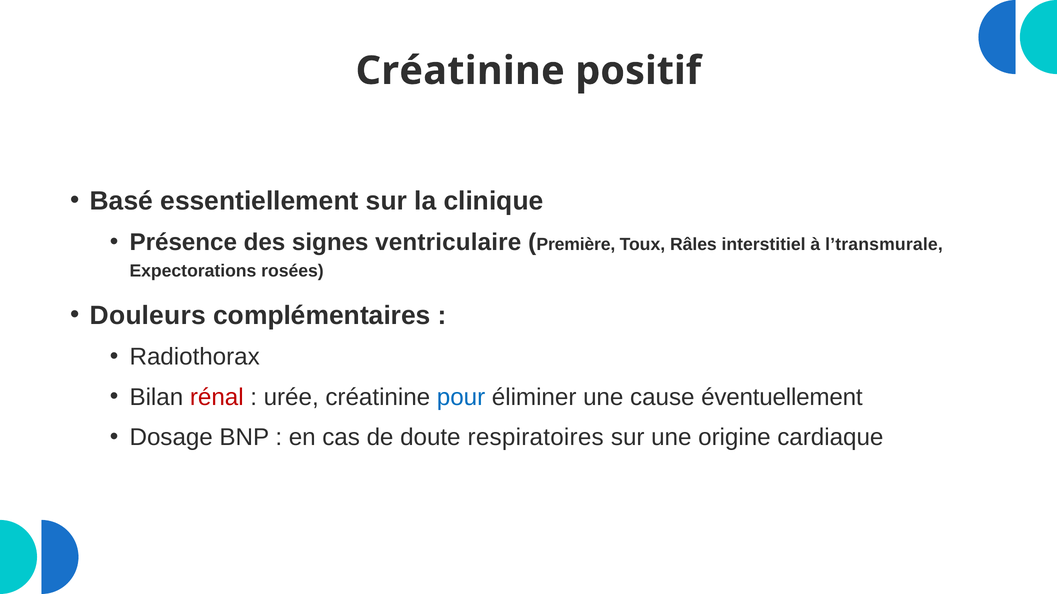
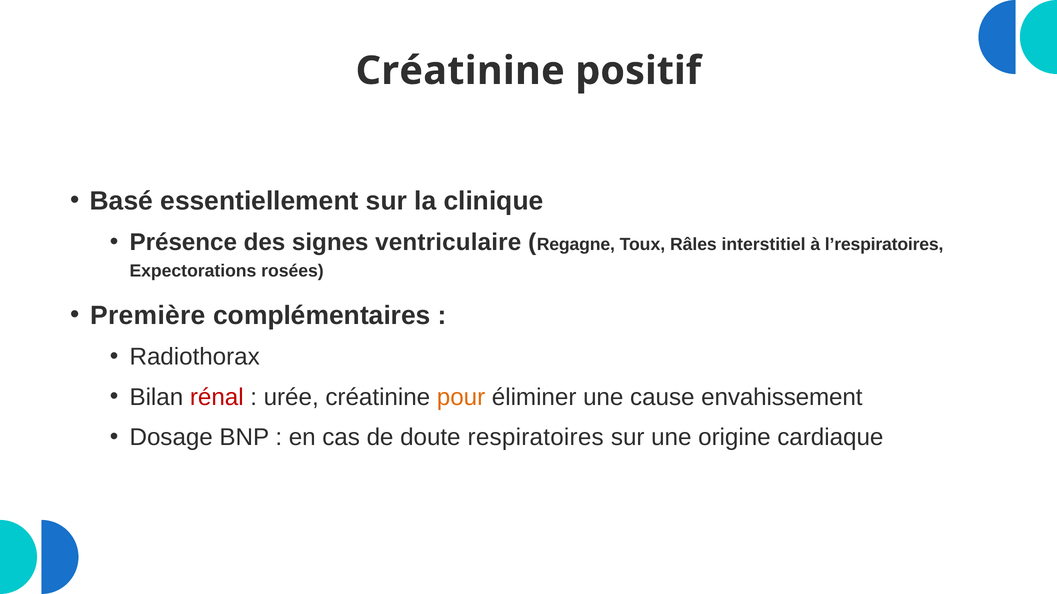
Première: Première -> Regagne (576, 245)
l’transmurale: l’transmurale -> l’respiratoires (884, 245)
Douleurs: Douleurs -> Première (148, 316)
pour colour: blue -> orange (461, 398)
éventuellement: éventuellement -> envahissement (782, 398)
